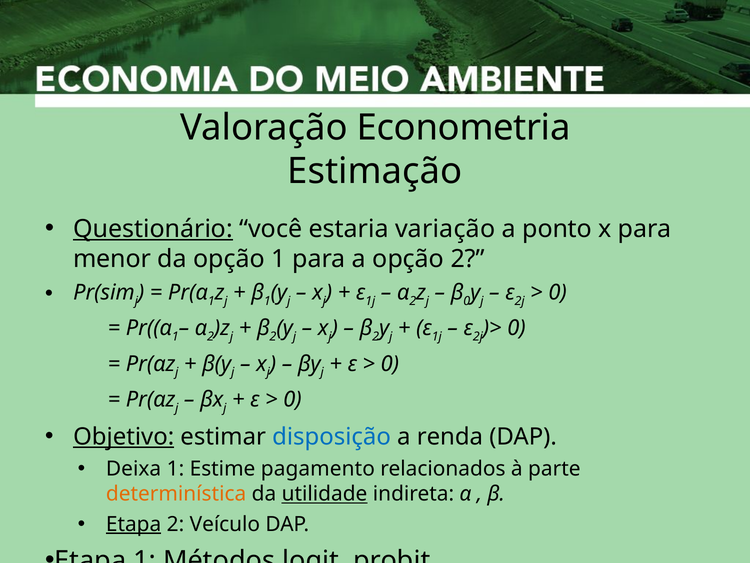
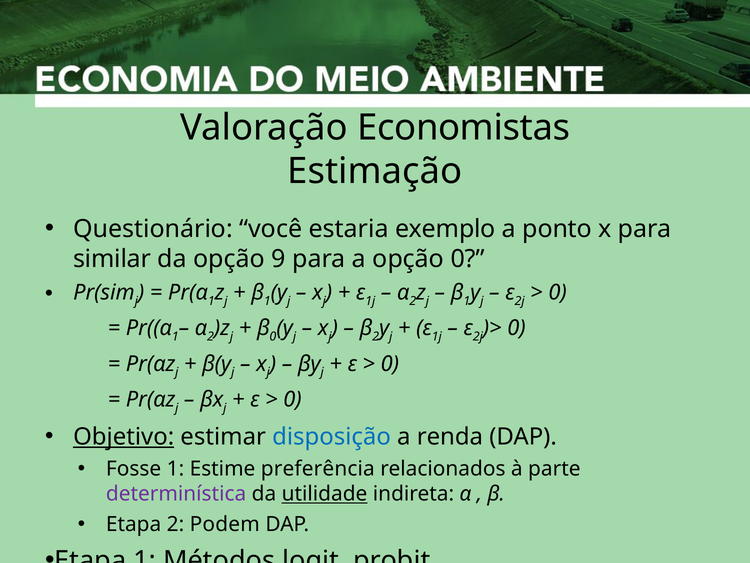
Econometria: Econometria -> Economistas (464, 128)
Questionário underline: present -> none (153, 229)
variação: variação -> exemplo (445, 229)
menor: menor -> similar (112, 259)
opção 1: 1 -> 9 (279, 259)
opção 2: 2 -> 0 (468, 259)
0: 0 -> 1 (467, 301)
2: 2 -> 0 (273, 336)
Deixa: Deixa -> Fosse (134, 469)
pagamento: pagamento -> preferência (318, 469)
determinística colour: orange -> purple (176, 494)
Etapa underline: present -> none (134, 524)
Veículo: Veículo -> Podem (225, 524)
